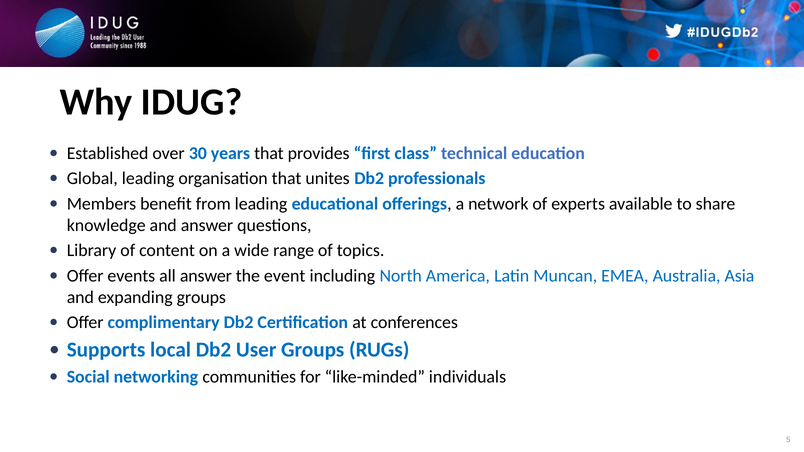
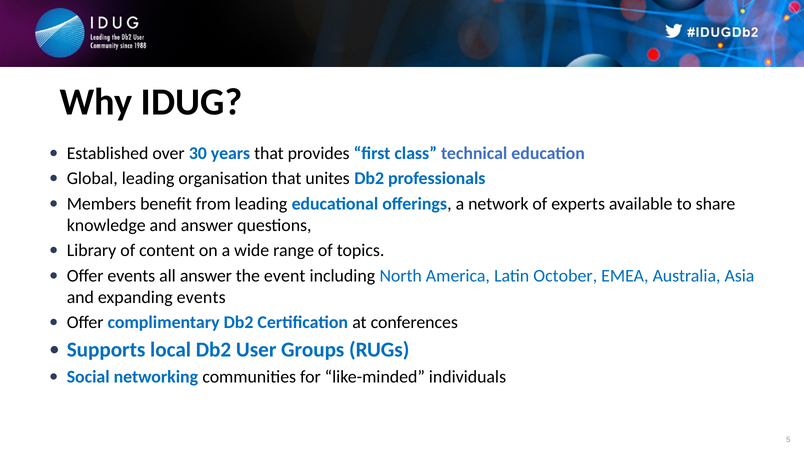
Muncan: Muncan -> October (565, 276)
expanding groups: groups -> events (201, 297)
